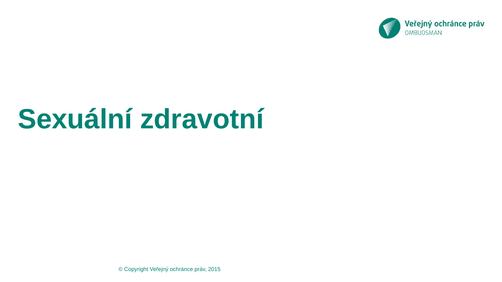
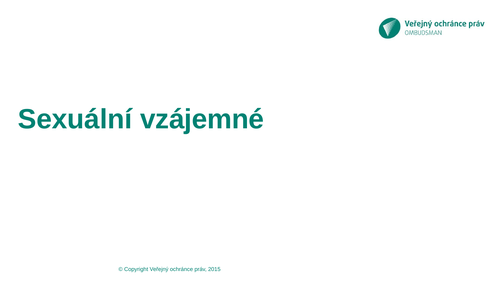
zdravotní: zdravotní -> vzájemné (202, 120)
